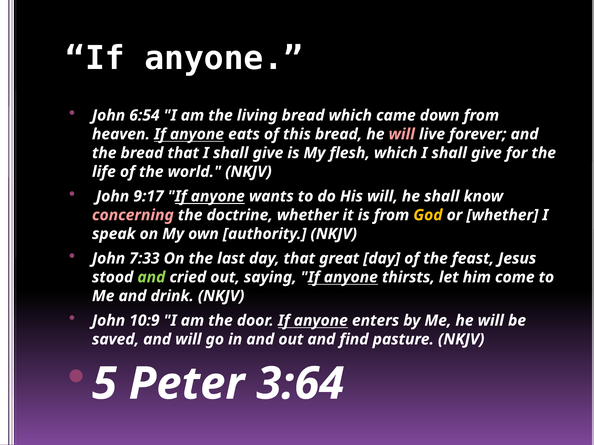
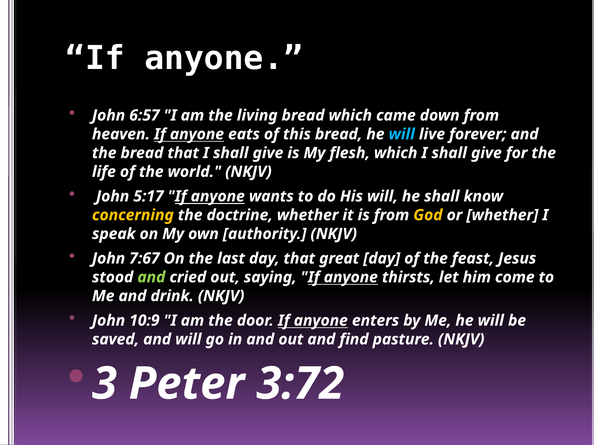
6:54: 6:54 -> 6:57 (144, 116)
will colour: pink -> light blue (402, 134)
9:17: 9:17 -> 5:17 (148, 197)
concerning colour: pink -> yellow (133, 215)
7:33: 7:33 -> 7:67 (144, 259)
5: 5 -> 3 (104, 384)
3:64: 3:64 -> 3:72 (300, 384)
